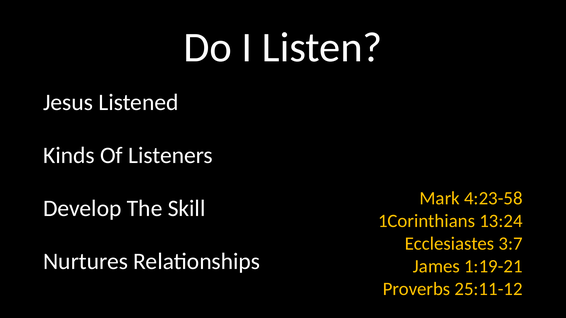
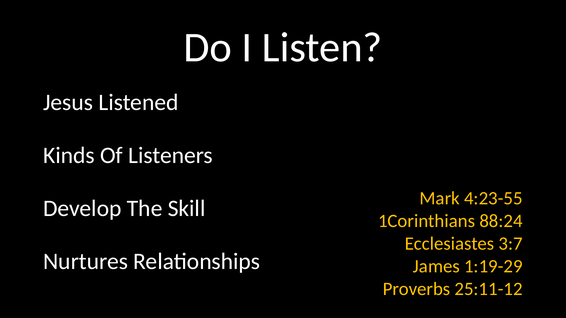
4:23-58: 4:23-58 -> 4:23-55 (493, 199)
13:24: 13:24 -> 88:24 (501, 221)
1:19-21: 1:19-21 -> 1:19-29 (493, 267)
